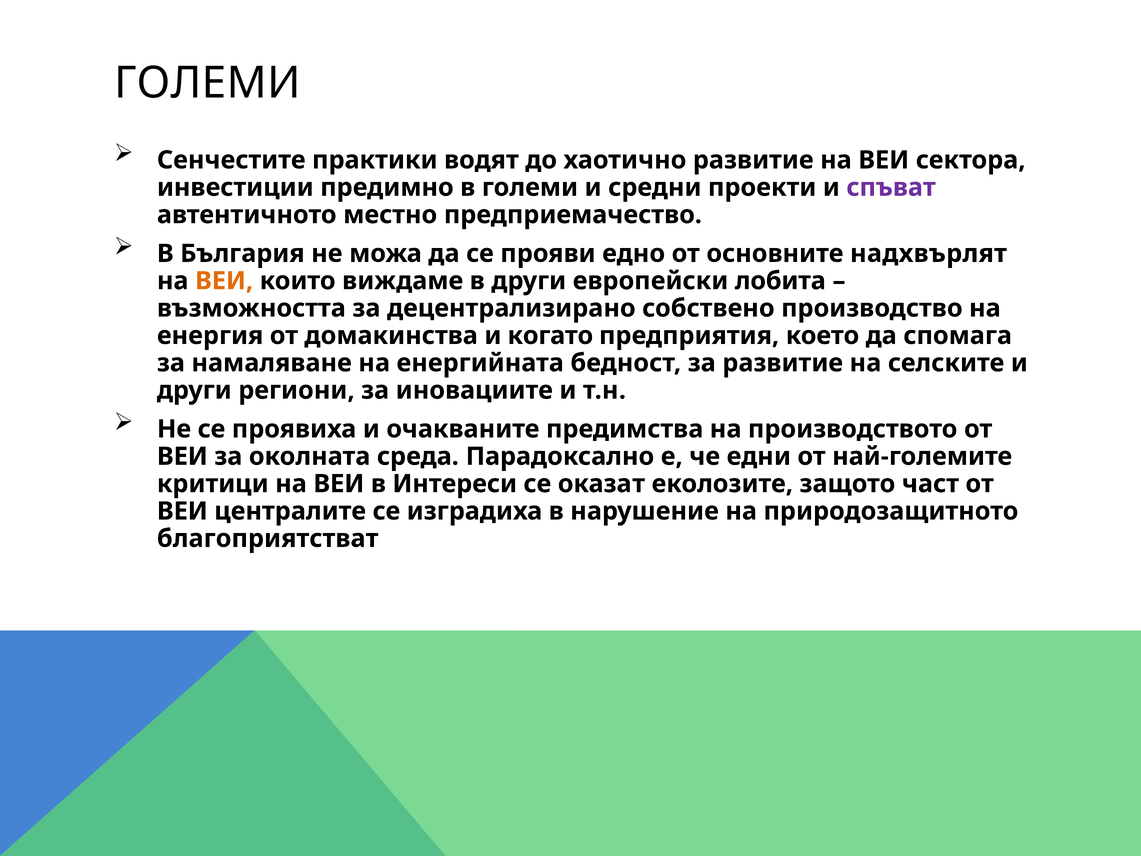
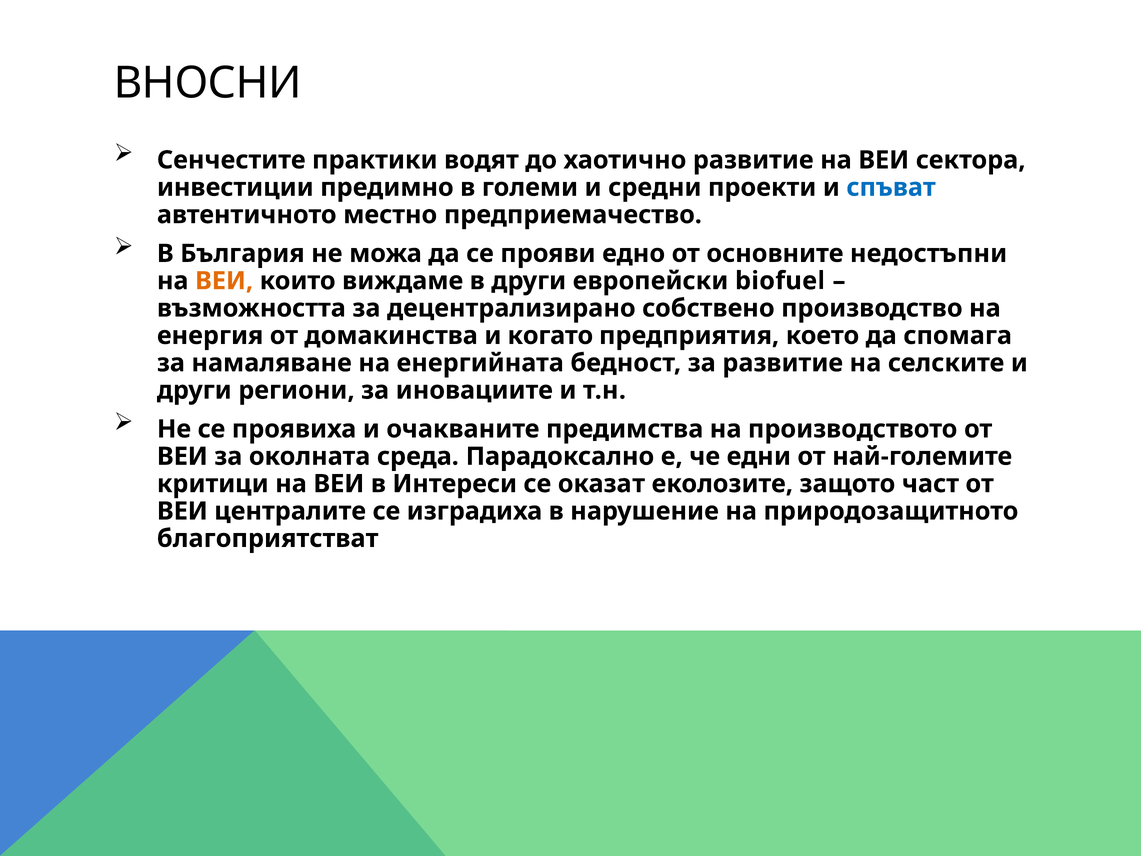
ГОЛЕМИ: ГОЛЕМИ -> ВНОСНИ (208, 83)
спъват colour: purple -> blue (891, 187)
надхвърлят: надхвърлят -> недостъпни (929, 253)
лобита: лобита -> biofuel (780, 281)
